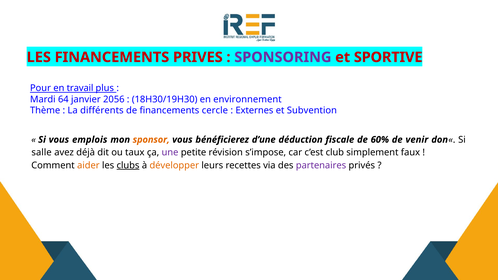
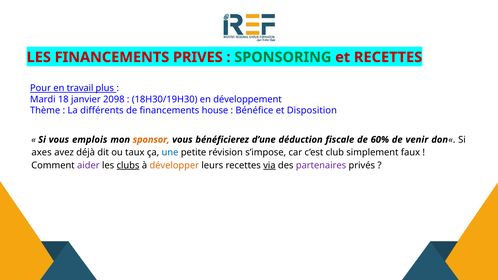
SPONSORING colour: purple -> green (283, 57)
et SPORTIVE: SPORTIVE -> RECETTES (388, 57)
64: 64 -> 18 (63, 99)
2056: 2056 -> 2098 (114, 99)
environnement: environnement -> développement (248, 99)
cercle: cercle -> house (215, 111)
Externes: Externes -> Bénéfice (254, 111)
Subvention: Subvention -> Disposition (312, 111)
salle: salle -> axes (42, 153)
une colour: purple -> blue (170, 153)
aider colour: orange -> purple (88, 165)
via underline: none -> present (269, 165)
